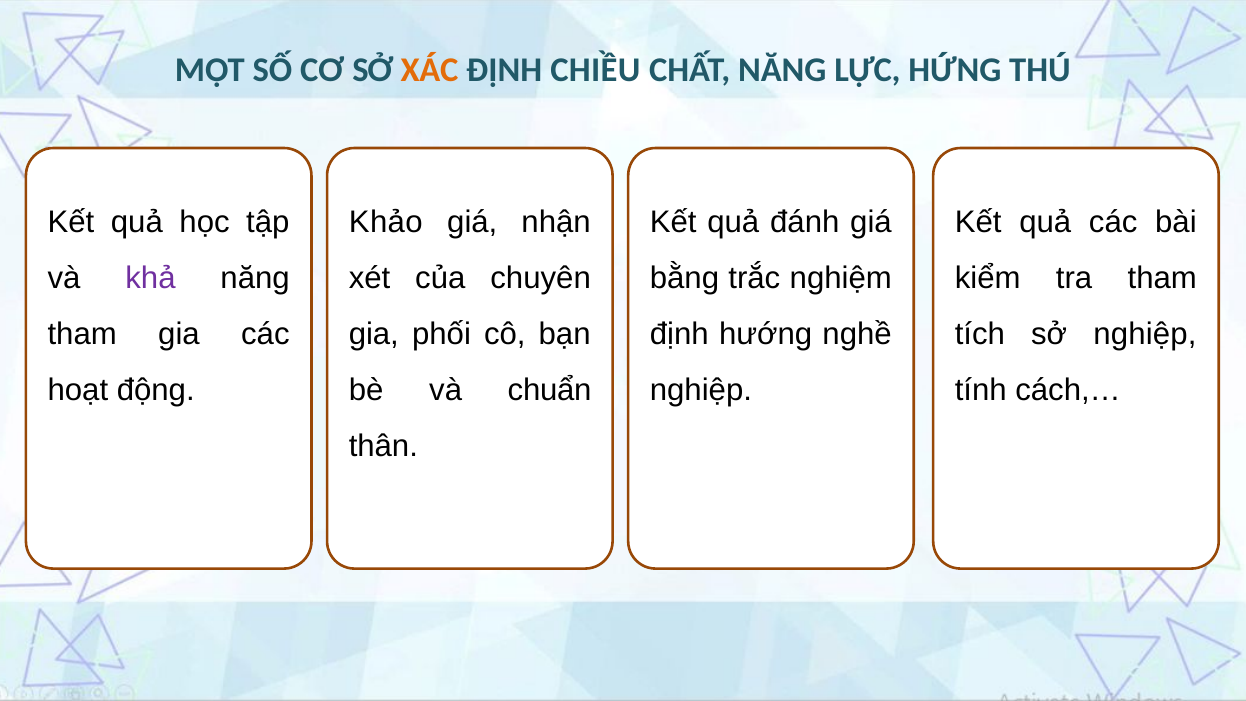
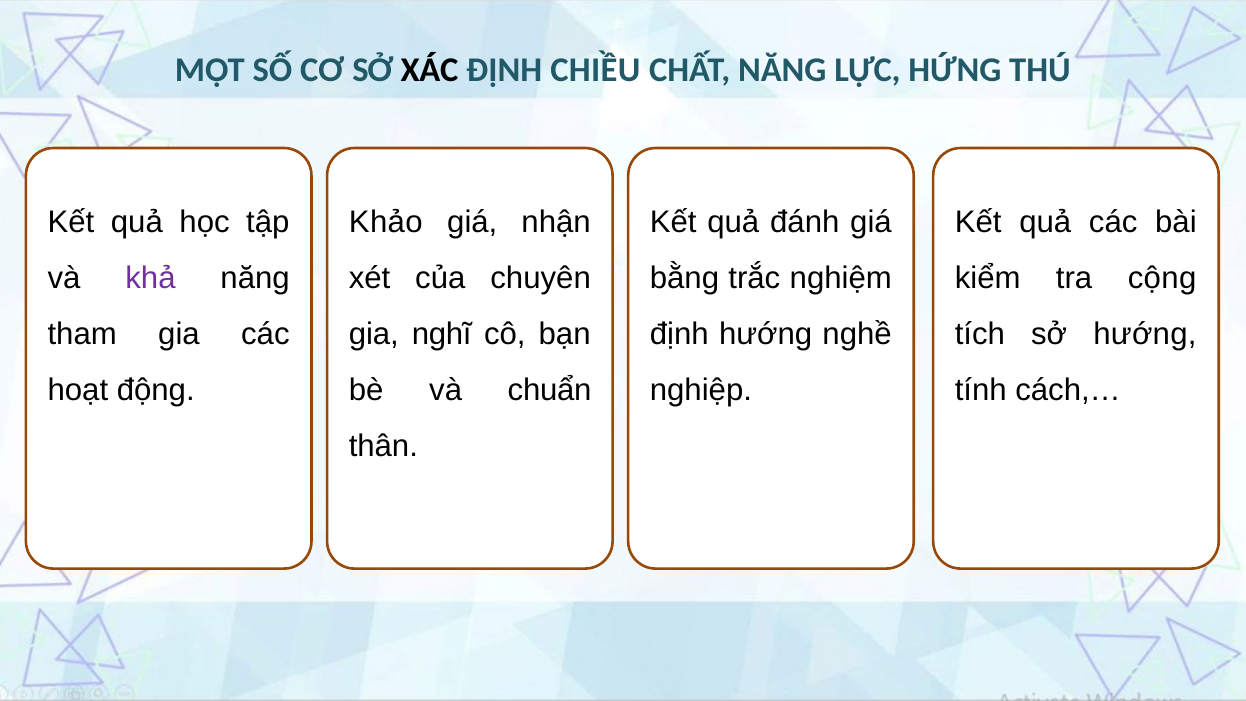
XÁC colour: orange -> black (430, 70)
tra tham: tham -> cộng (1162, 278)
phối: phối -> nghĩ (442, 334)
sở nghiệp: nghiệp -> hướng (1145, 334)
